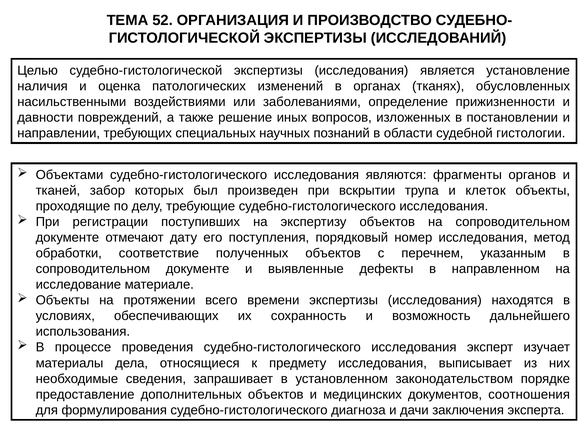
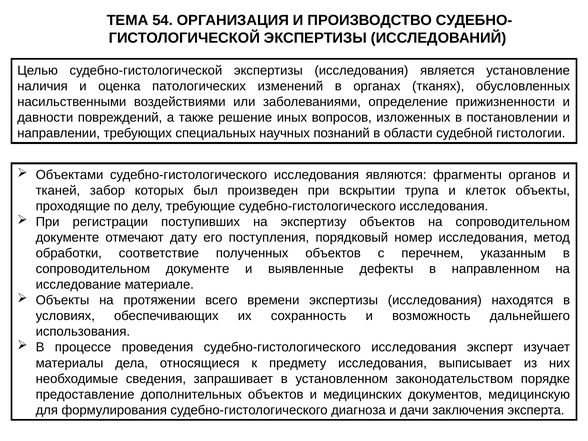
52: 52 -> 54 (163, 20)
соотношения: соотношения -> медицинскую (529, 394)
